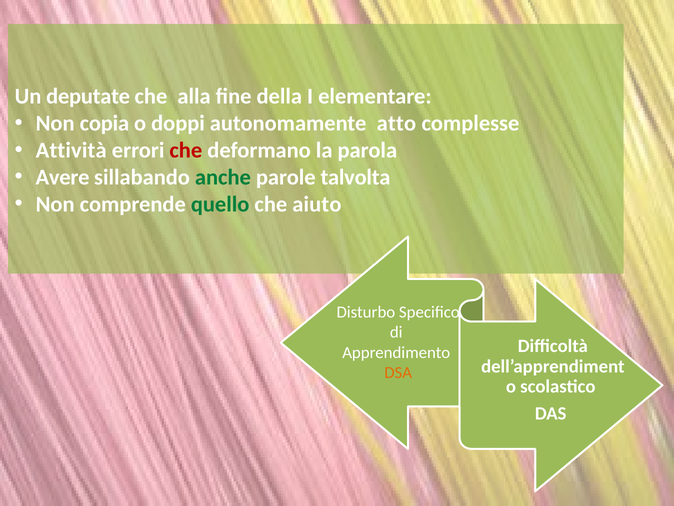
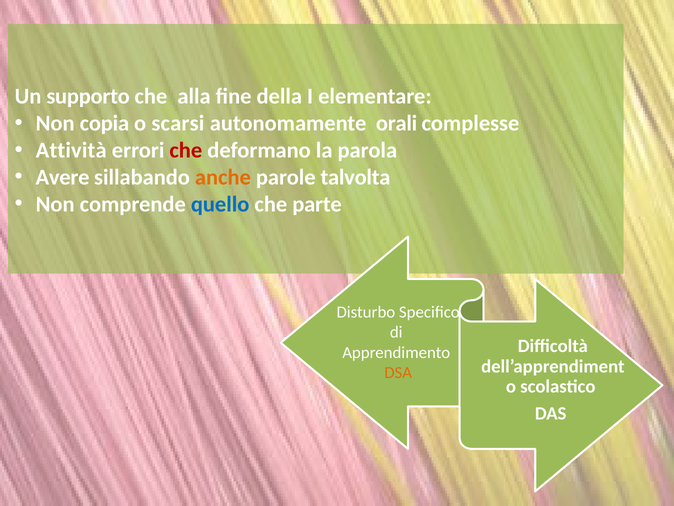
deputate: deputate -> supporto (88, 96)
doppi: doppi -> scarsi (178, 123)
atto: atto -> orali (397, 123)
anche colour: green -> orange (223, 177)
quello colour: green -> blue (220, 204)
aiuto: aiuto -> parte (317, 204)
